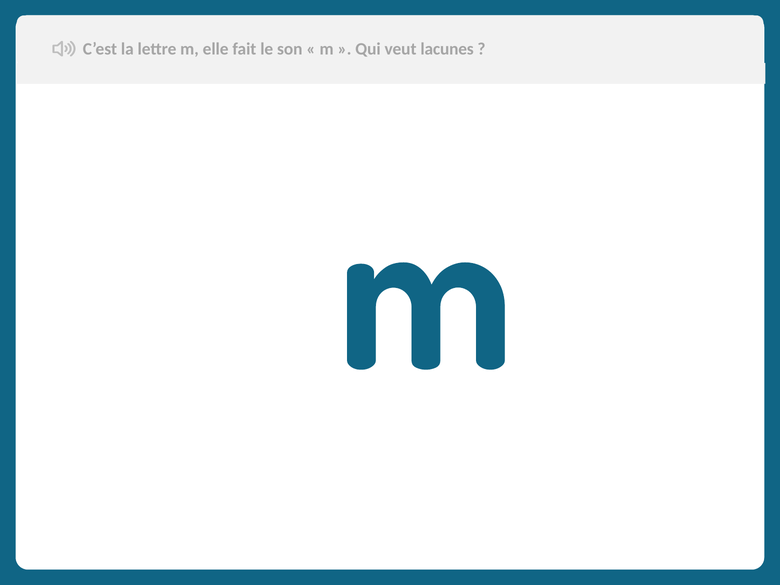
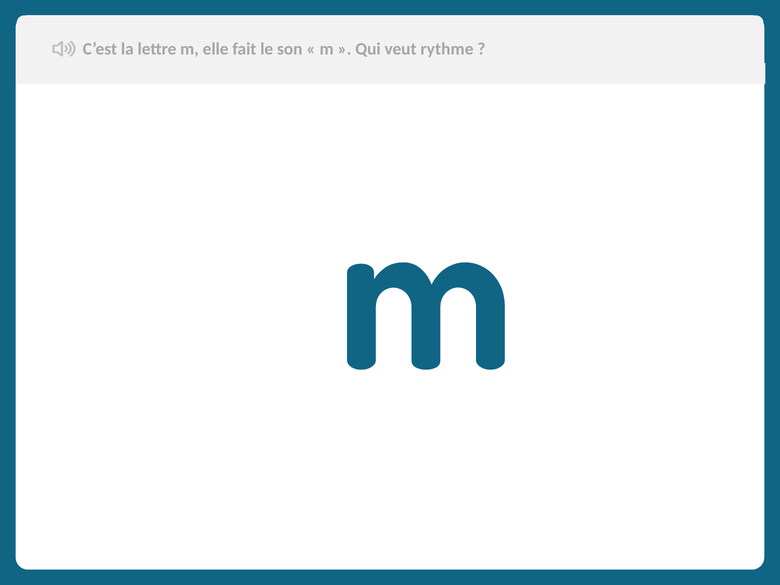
lacunes: lacunes -> rythme (447, 49)
